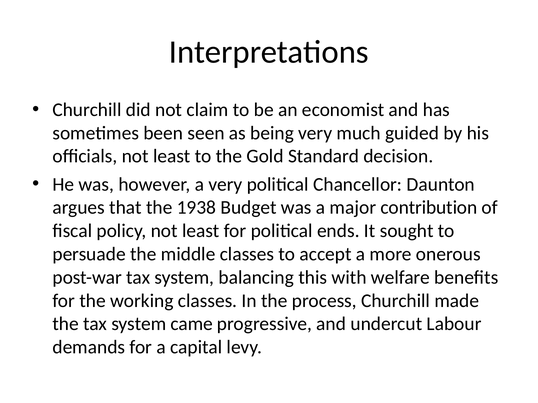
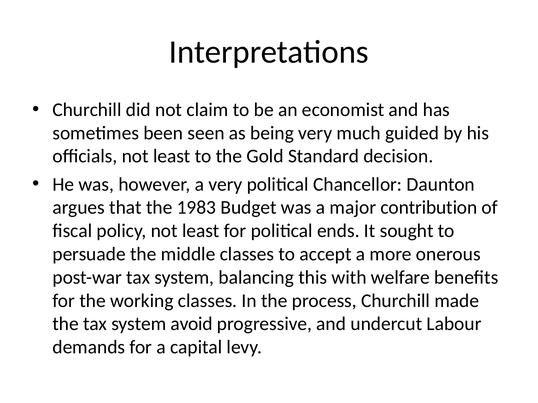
1938: 1938 -> 1983 (196, 208)
came: came -> avoid (192, 324)
